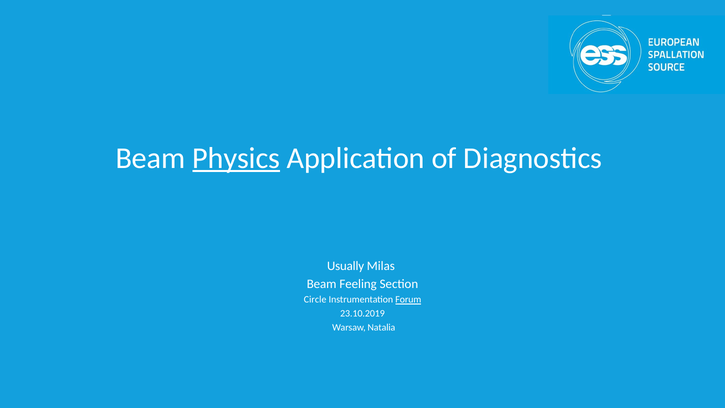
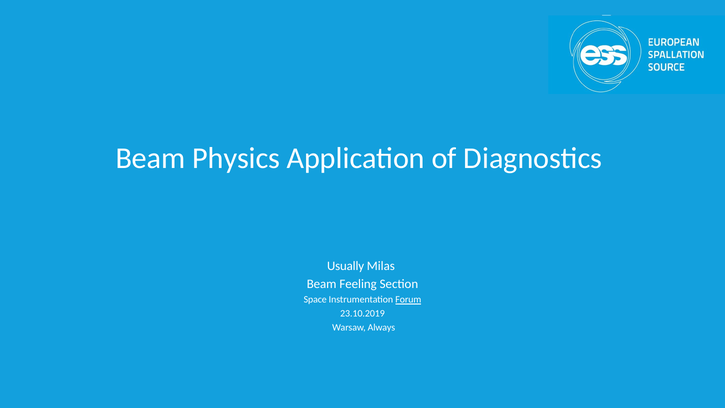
Physics underline: present -> none (236, 158)
Circle: Circle -> Space (315, 300)
Natalia: Natalia -> Always (381, 327)
